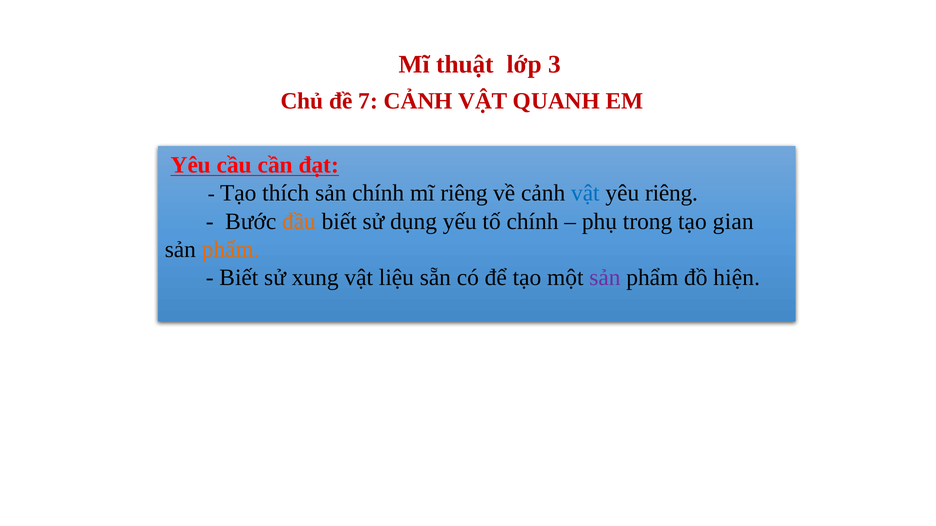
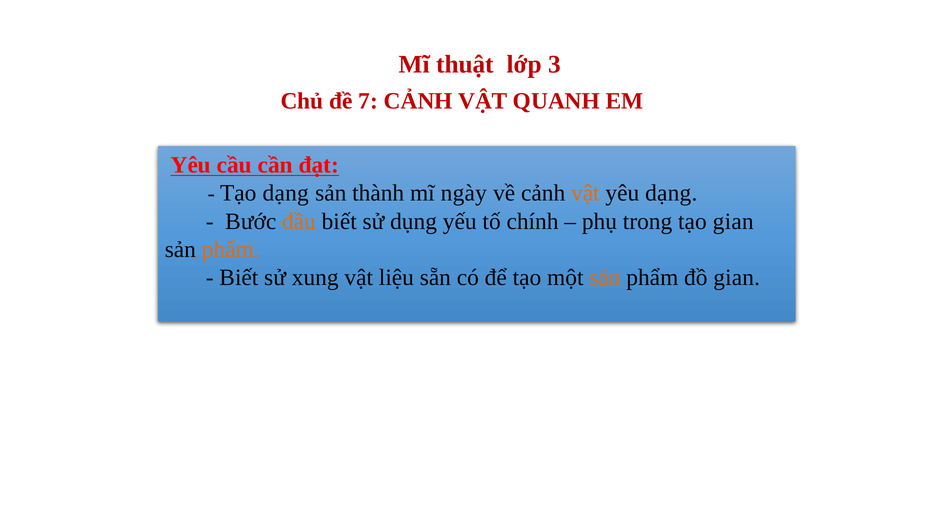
Tạo thích: thích -> dạng (286, 193)
sản chính: chính -> thành (378, 193)
mĩ riêng: riêng -> ngày (464, 193)
vật colour: blue -> orange (585, 193)
yêu riêng: riêng -> dạng (671, 193)
sản colour: purple -> orange (605, 278)
đồ hiện: hiện -> gian (737, 278)
